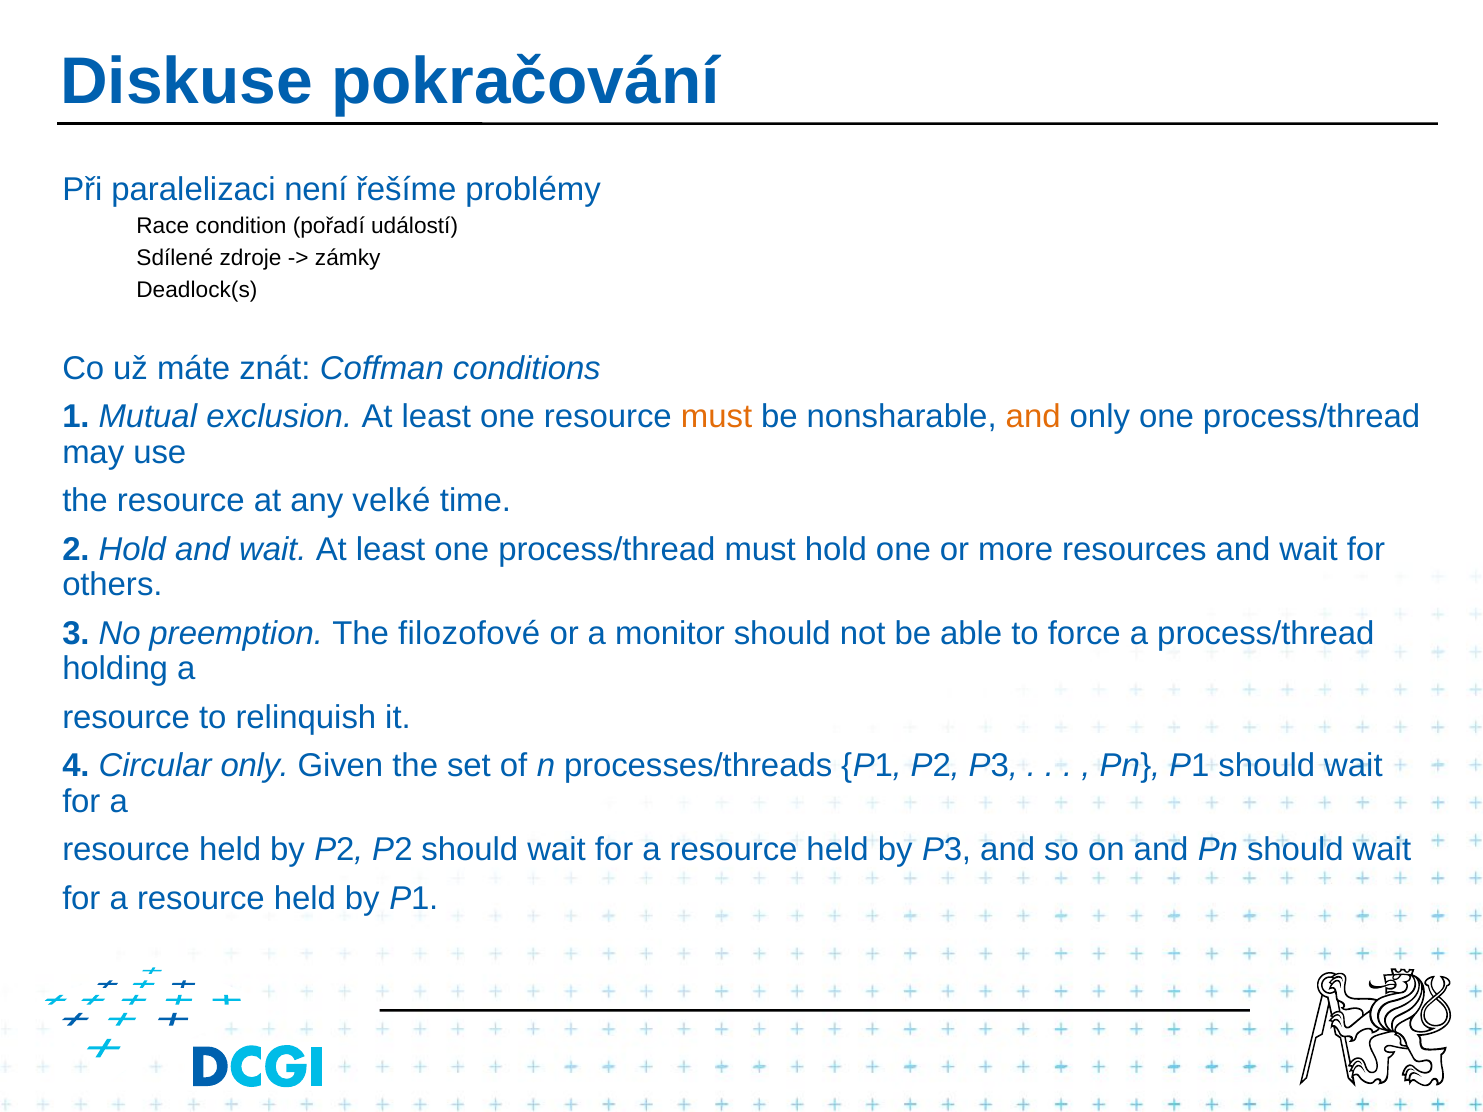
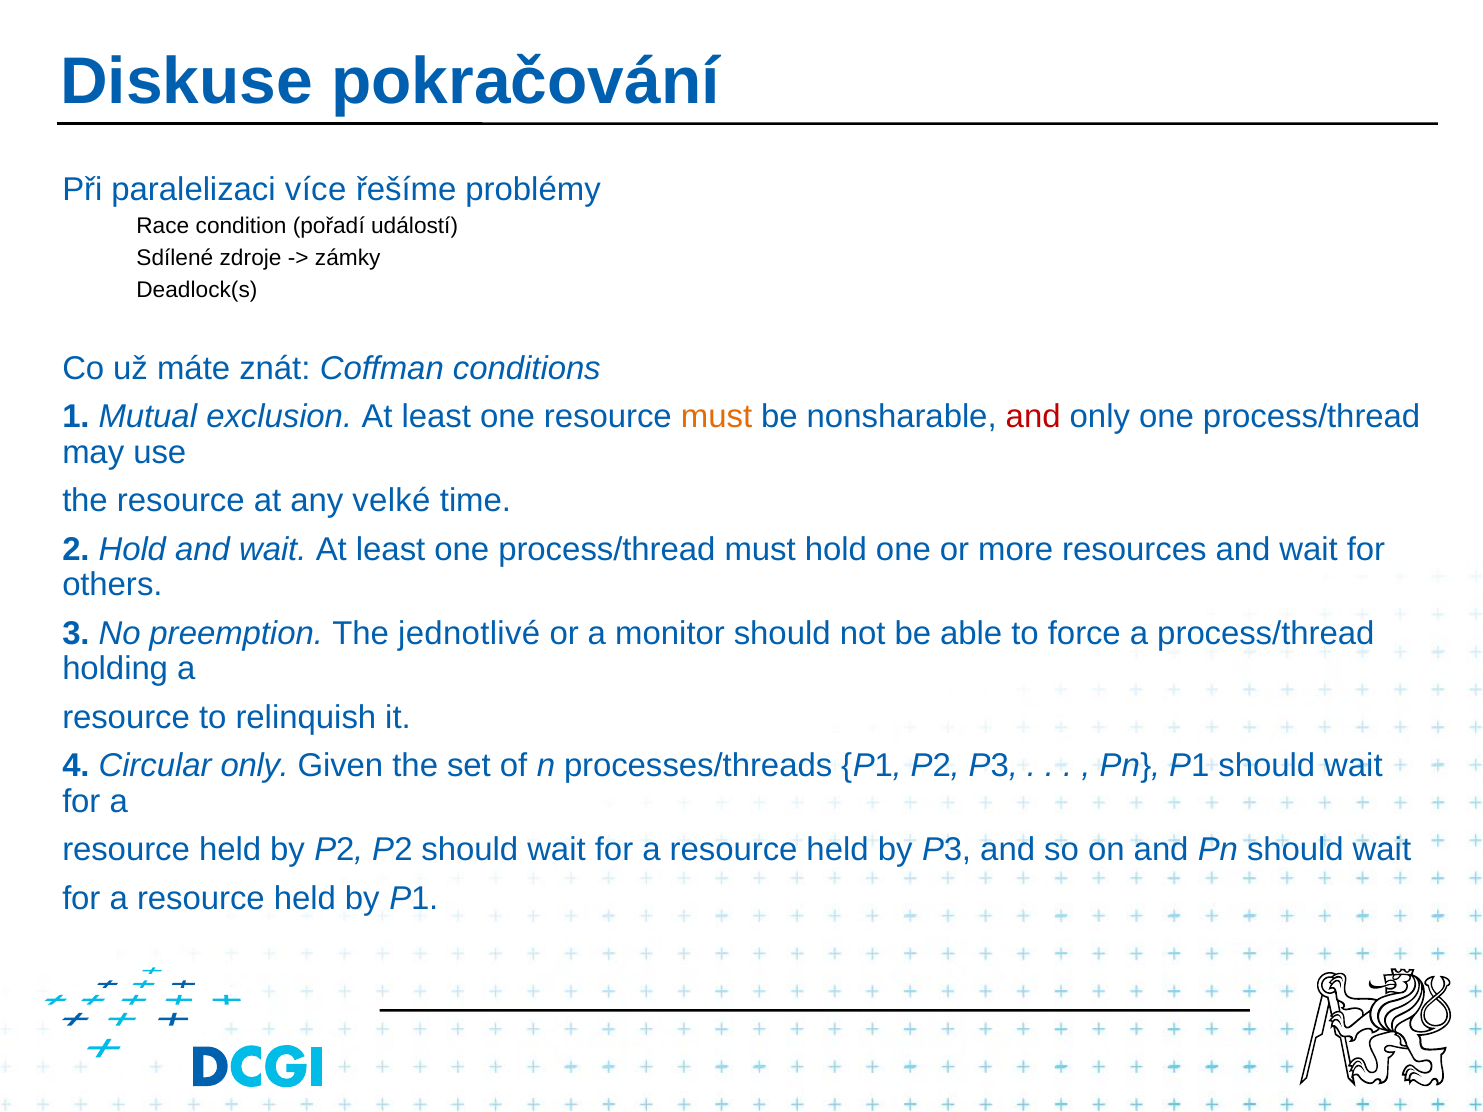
není: není -> více (316, 190)
and colour: orange -> red (1033, 417)
filozofové: filozofové -> jednotlivé (469, 634)
